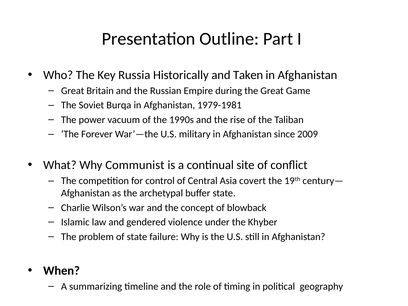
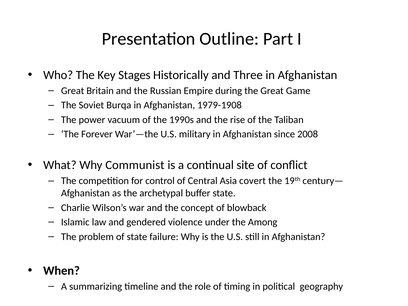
Russia: Russia -> Stages (134, 75)
Taken: Taken -> Three (248, 75)
1979-1981: 1979-1981 -> 1979-1908 (220, 105)
2009: 2009 -> 2008 (308, 134)
Khyber: Khyber -> Among (263, 222)
